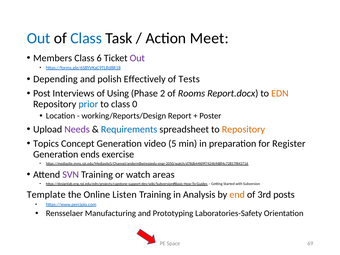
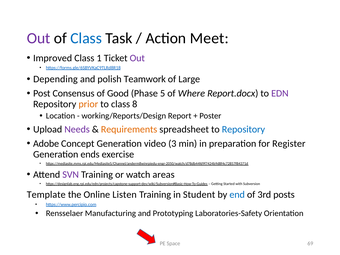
Out colour: blue -> purple (39, 38)
Members: Members -> Improved (53, 58)
6: 6 -> 1 (99, 58)
Effectively: Effectively -> Teamwork (145, 79)
Tests: Tests -> Large (189, 79)
Interviews: Interviews -> Consensus (74, 93)
Using: Using -> Good (118, 93)
2: 2 -> 5 (163, 93)
Rooms: Rooms -> Where (191, 93)
EDN colour: orange -> purple (280, 93)
prior colour: blue -> orange (88, 104)
0: 0 -> 8 (135, 104)
Requirements colour: blue -> orange (129, 129)
Repository colour: orange -> blue (243, 129)
Topics: Topics -> Adobe (46, 144)
5: 5 -> 3 (172, 144)
Analysis: Analysis -> Student (199, 195)
end colour: orange -> blue (237, 195)
